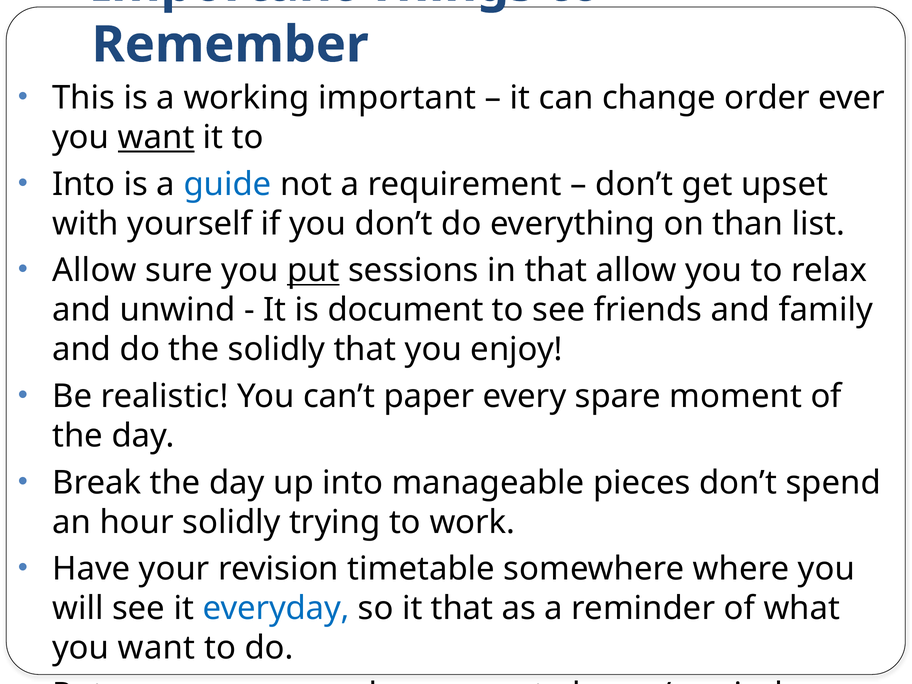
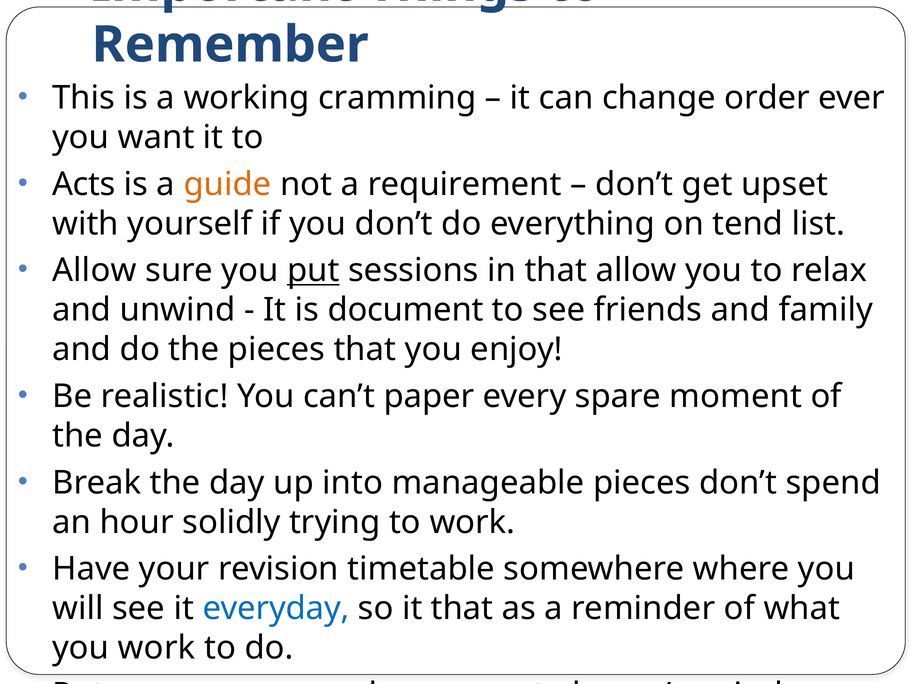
working important: important -> cramming (397, 98)
want underline: present -> none (156, 138)
Into: Into -> Acts (84, 184)
guide colour: blue -> orange (227, 184)
on than: than -> tend (748, 224)
the solidly: solidly -> pieces (277, 350)
want: want -> work (157, 648)
